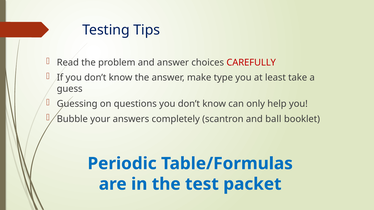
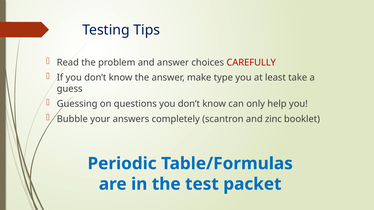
ball: ball -> zinc (273, 119)
